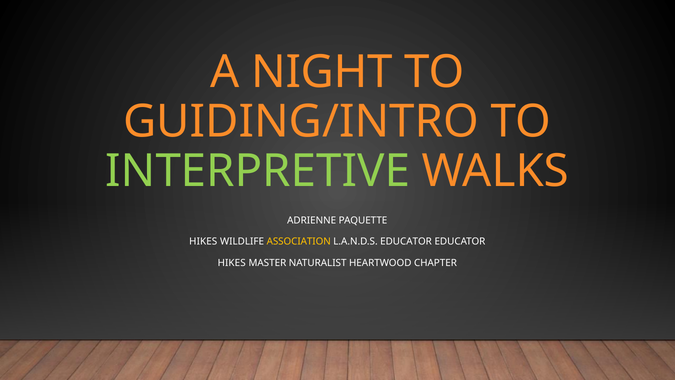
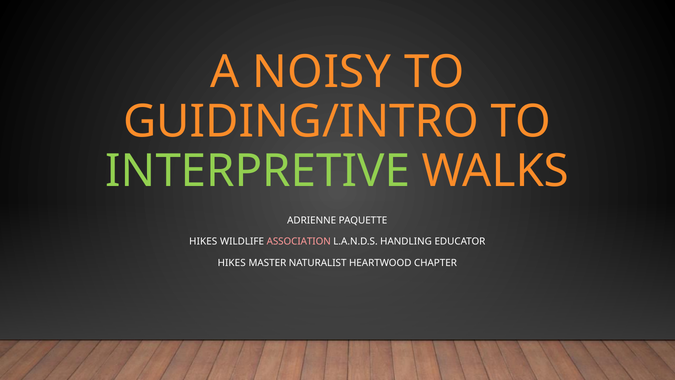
NIGHT: NIGHT -> NOISY (322, 72)
ASSOCIATION colour: yellow -> pink (299, 241)
L.A.N.D.S EDUCATOR: EDUCATOR -> HANDLING (406, 241)
